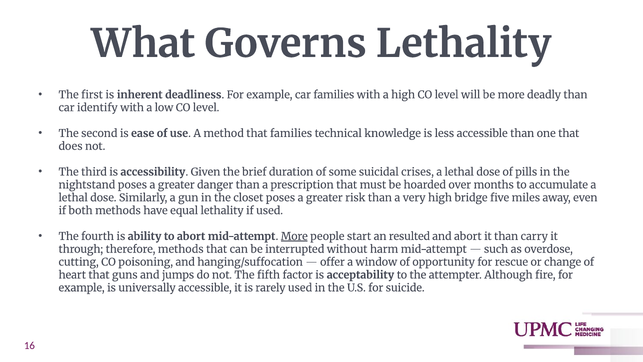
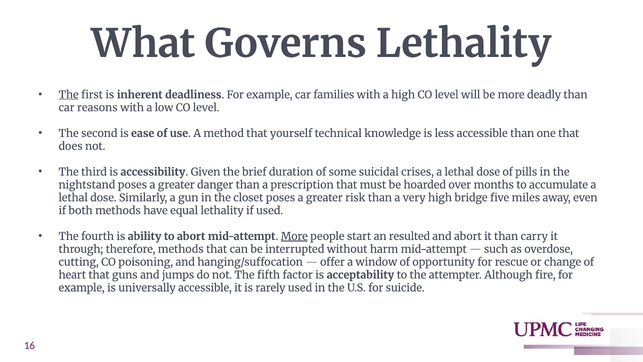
The underline: none -> present (69, 95)
identify: identify -> reasons (97, 108)
that families: families -> yourself (291, 133)
